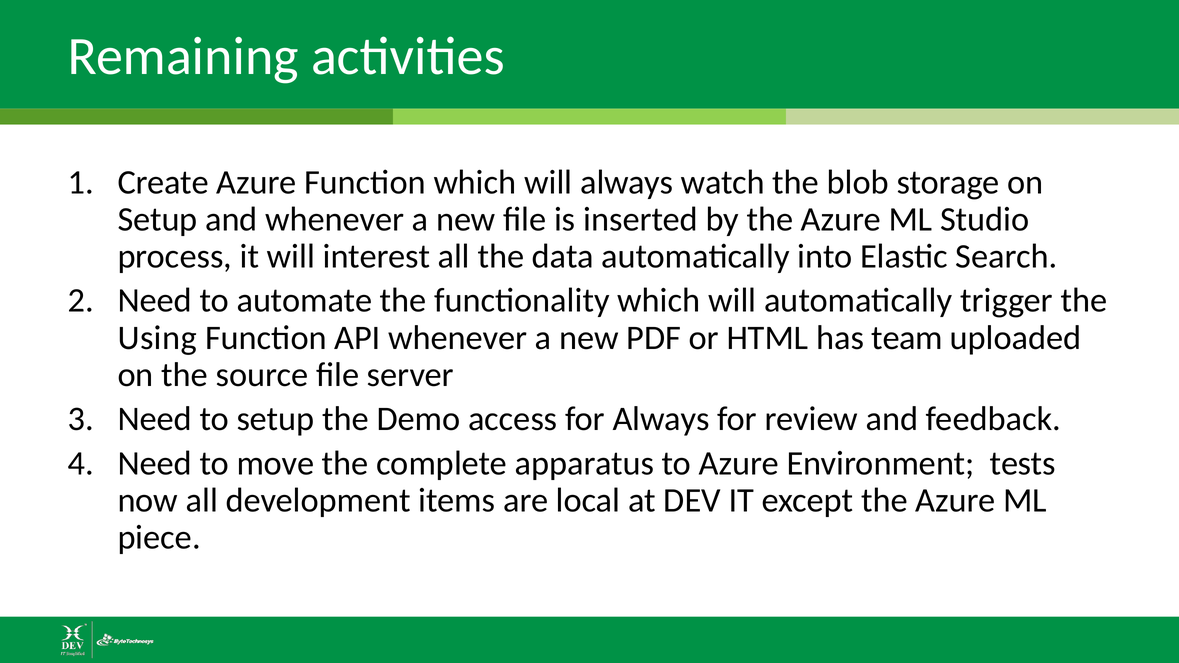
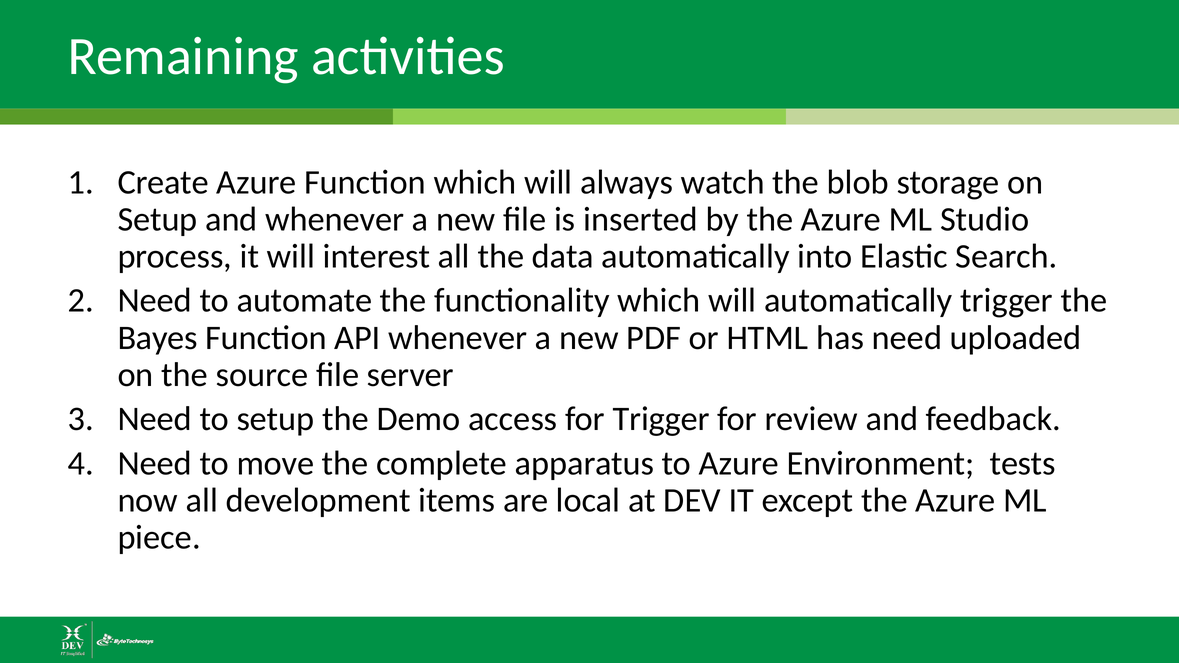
Using: Using -> Bayes (158, 338)
has team: team -> need (907, 338)
for Always: Always -> Trigger (661, 419)
